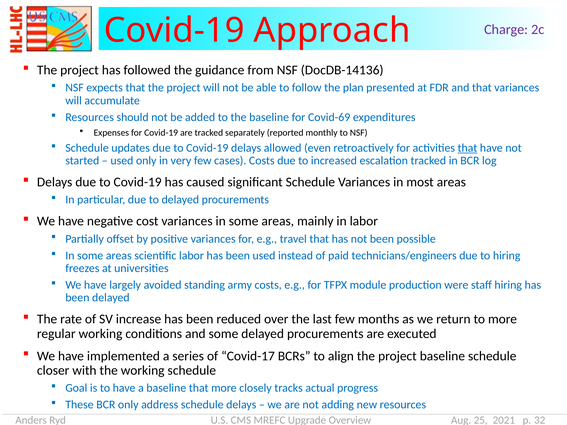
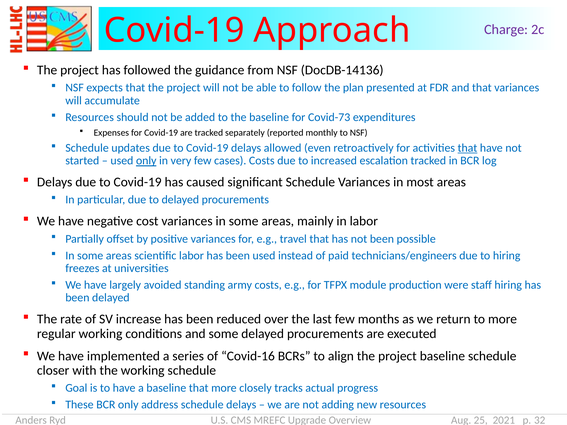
Covid-69: Covid-69 -> Covid-73 (329, 117)
only underline: none -> present (146, 161)
Covid-17: Covid-17 -> Covid-16 (248, 356)
